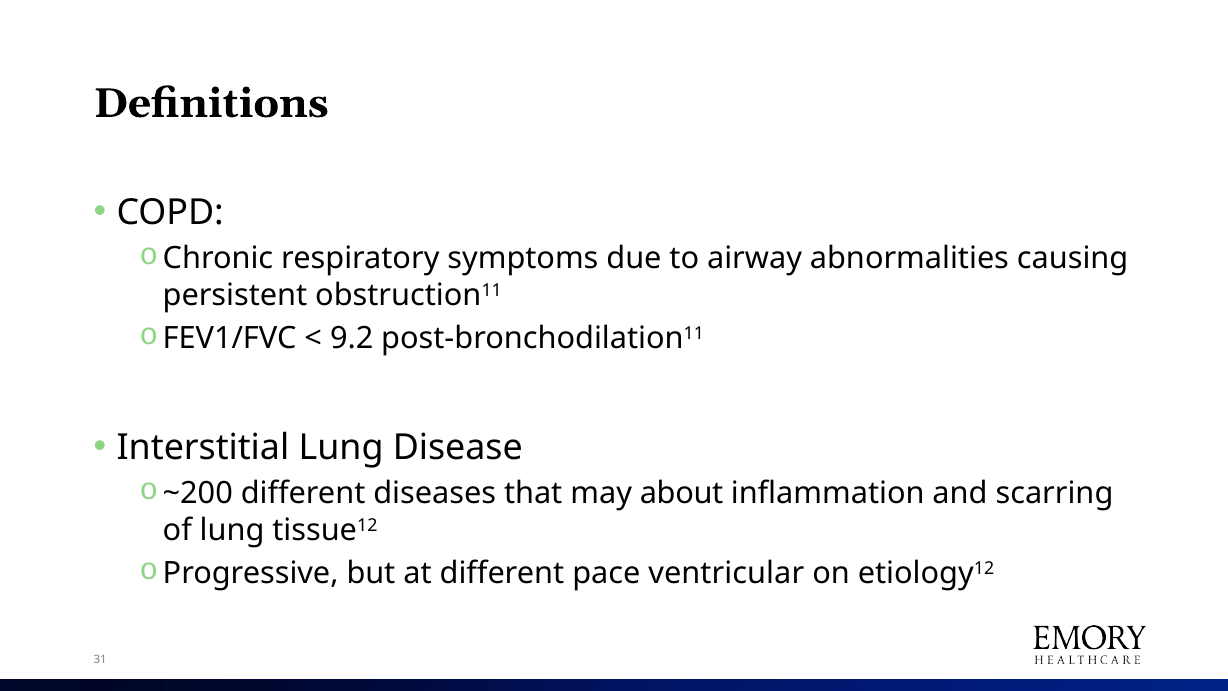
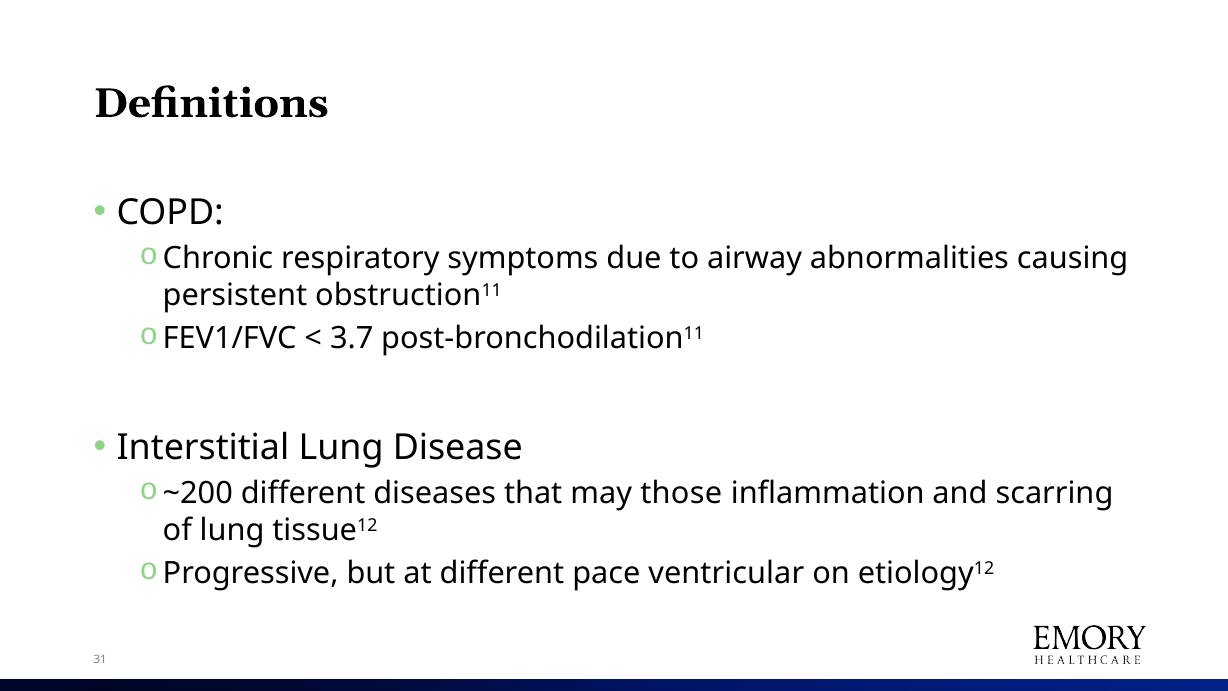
9.2: 9.2 -> 3.7 (352, 338)
about: about -> those (681, 493)
